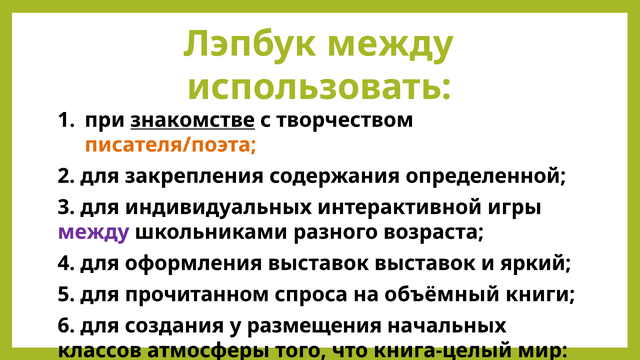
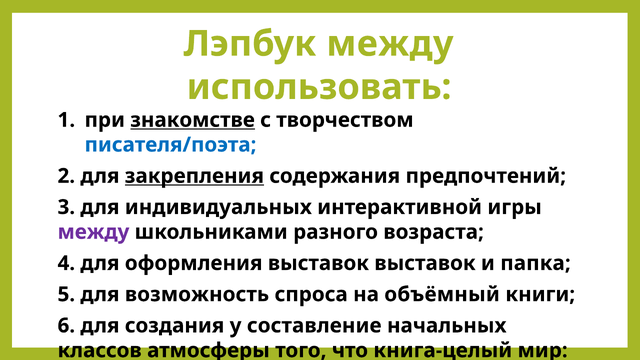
писателя/поэта colour: orange -> blue (170, 145)
закрепления underline: none -> present (194, 176)
определенной: определенной -> предпочтений (486, 176)
и яркий: яркий -> папка (535, 263)
прочитанном: прочитанном -> возможность (197, 294)
размещения: размещения -> составление (314, 326)
